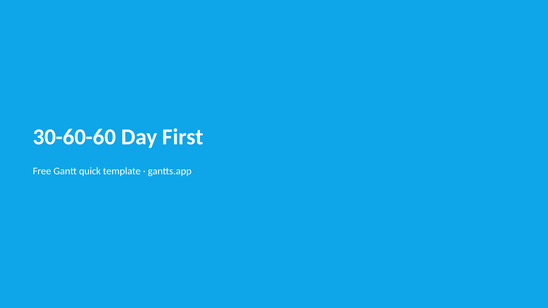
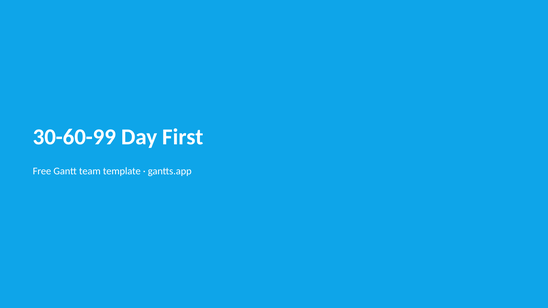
30-60-60: 30-60-60 -> 30-60-99 (74, 137)
quick: quick -> team (90, 171)
